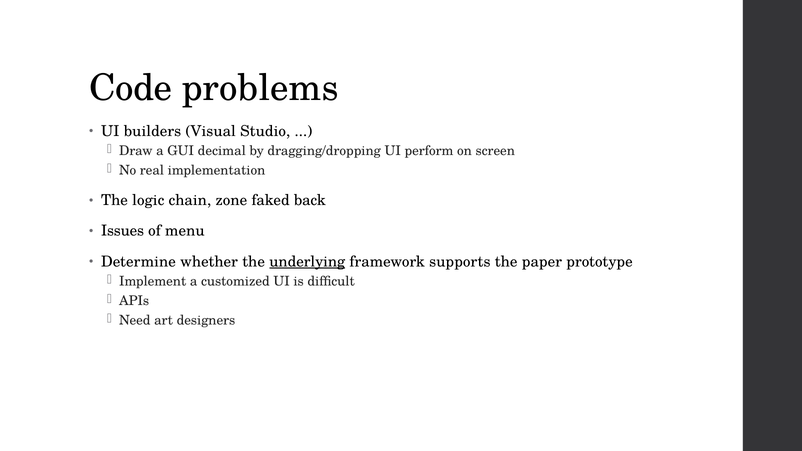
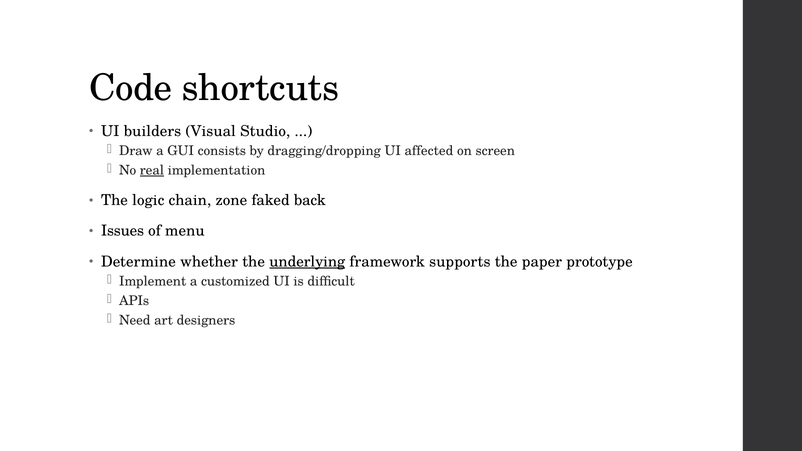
problems: problems -> shortcuts (260, 88)
decimal: decimal -> consists (222, 151)
perform: perform -> affected (429, 151)
real underline: none -> present (152, 170)
